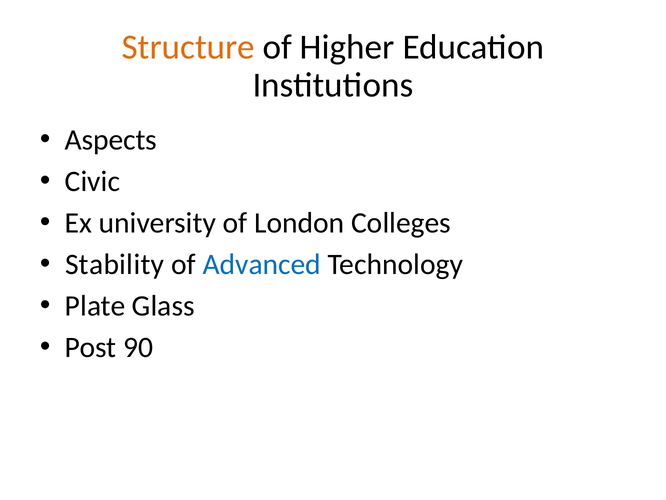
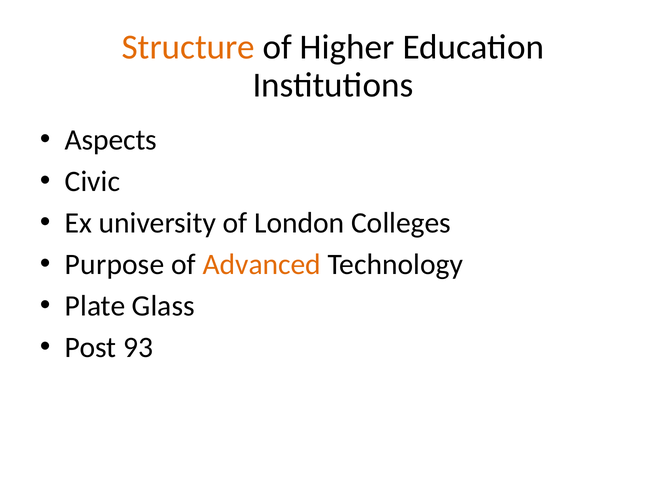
Stability: Stability -> Purpose (115, 264)
Advanced colour: blue -> orange (262, 264)
90: 90 -> 93 (138, 347)
